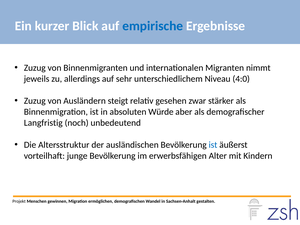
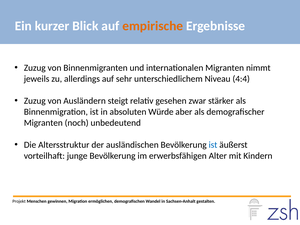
empirische colour: blue -> orange (153, 26)
4:0: 4:0 -> 4:4 (241, 79)
Langfristig: Langfristig -> Migranten (43, 123)
